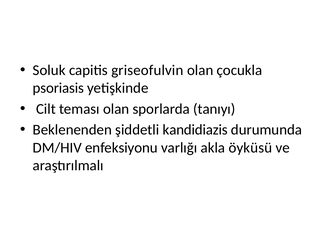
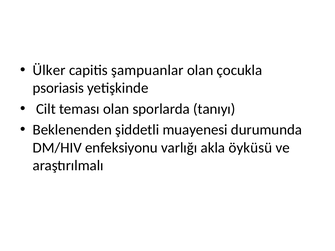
Soluk: Soluk -> Ülker (49, 70)
griseofulvin: griseofulvin -> şampuanlar (147, 70)
kandidiazis: kandidiazis -> muayenesi (195, 130)
